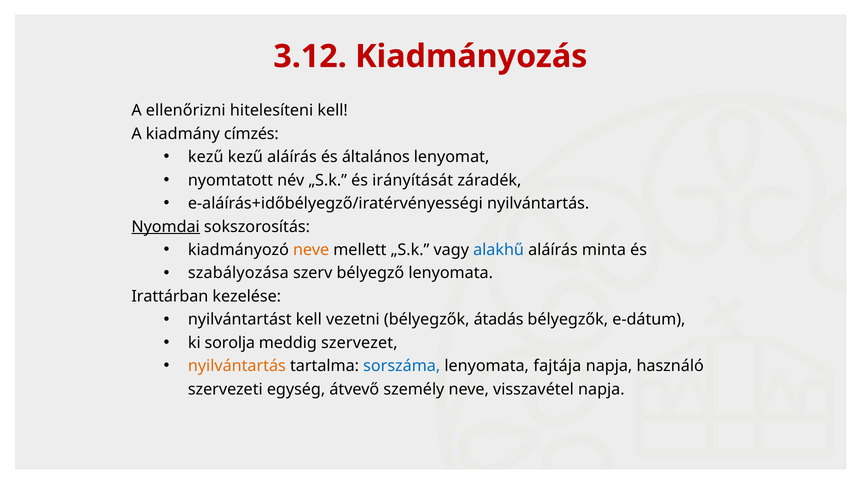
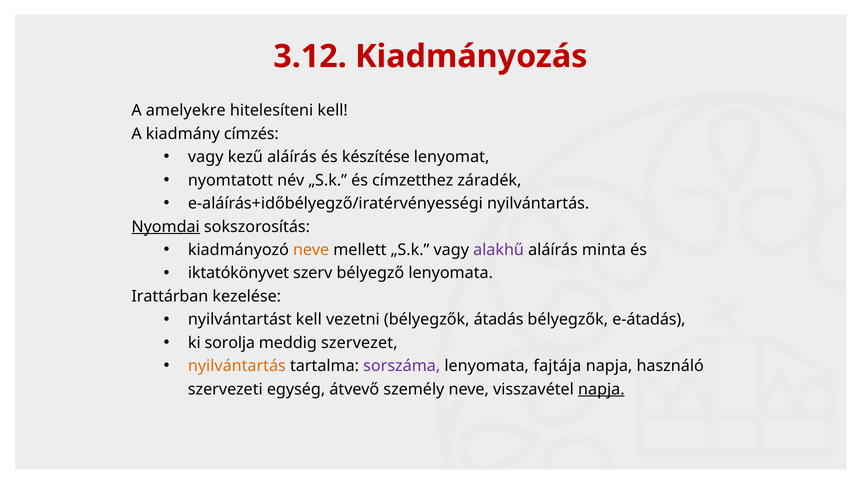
ellenőrizni: ellenőrizni -> amelyekre (186, 111)
kezű: kezű -> vagy (206, 157)
általános: általános -> készítése (376, 157)
irányítását: irányítását -> címzetthez (413, 180)
alakhű colour: blue -> purple (499, 250)
szabályozása: szabályozása -> iktatókönyvet (238, 273)
e-dátum: e-dátum -> e-átadás (649, 320)
sorszáma colour: blue -> purple (402, 366)
napja underline: none -> present (601, 389)
